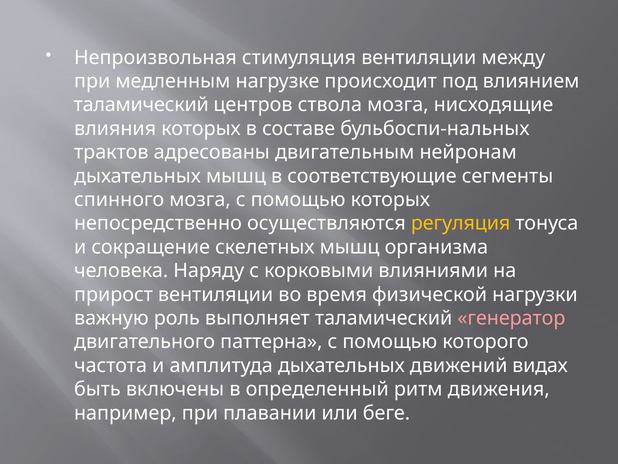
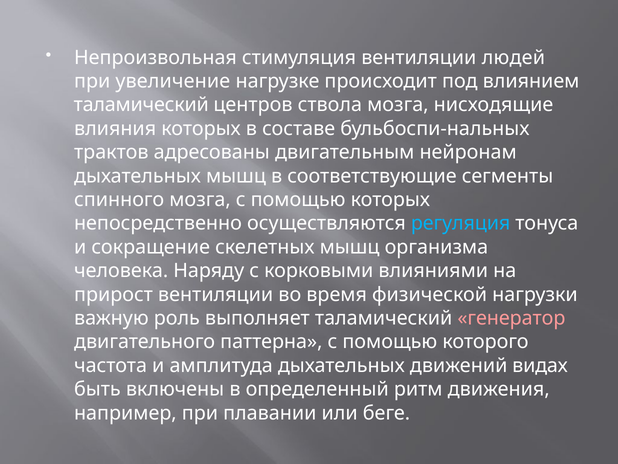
между: между -> людей (513, 57)
медленным: медленным -> увеличение (173, 81)
регуляция colour: yellow -> light blue (461, 223)
